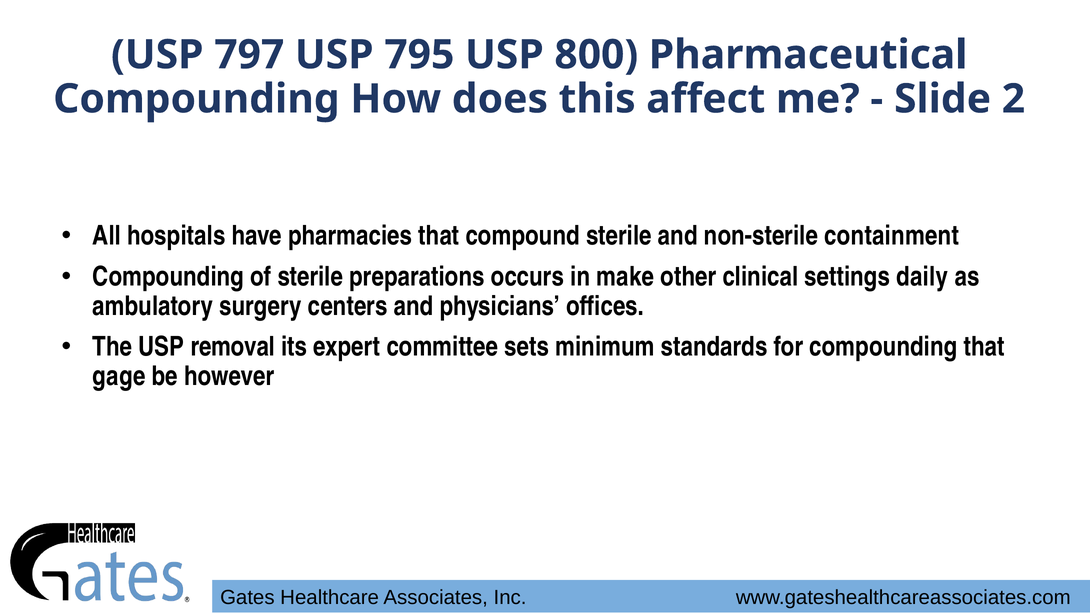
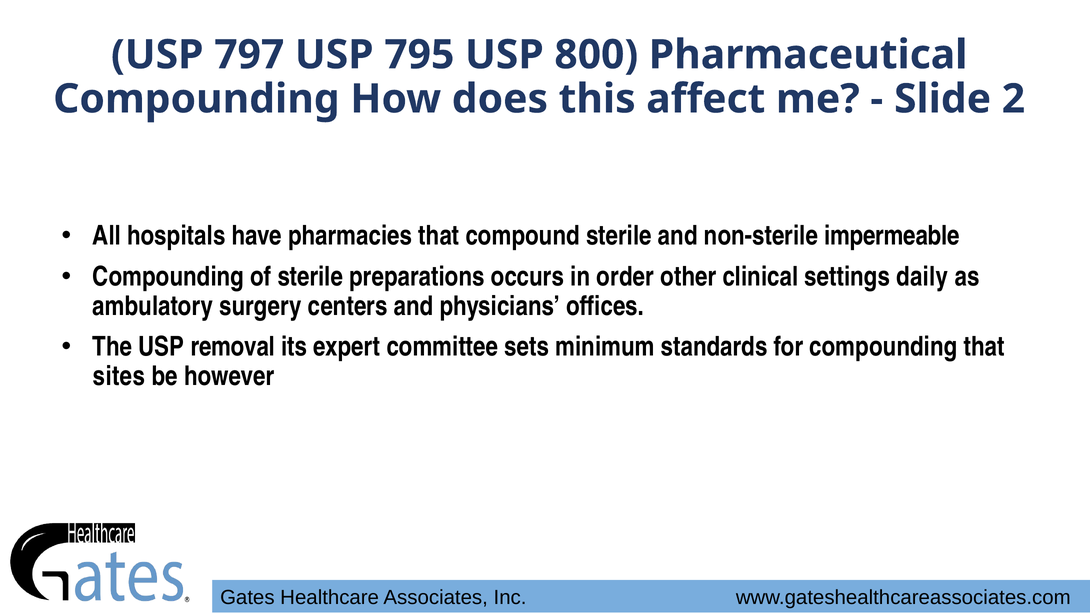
containment: containment -> impermeable (892, 236)
make: make -> order (625, 277)
gage: gage -> sites (119, 376)
